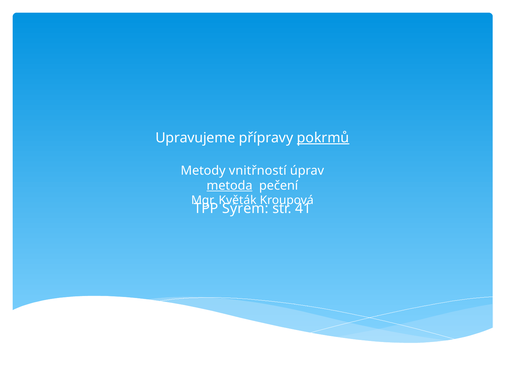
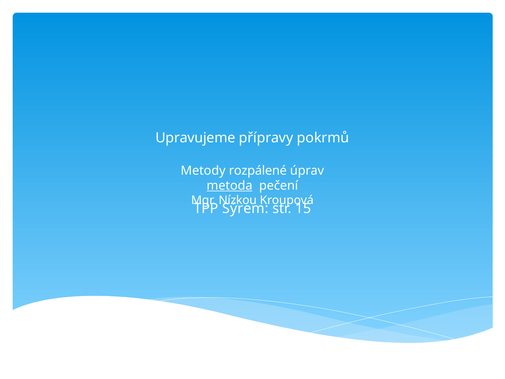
pokrmů underline: present -> none (323, 138)
vnitřností: vnitřností -> rozpálené (258, 170)
Květák: Květák -> Nízkou (238, 200)
41: 41 -> 15 (303, 208)
